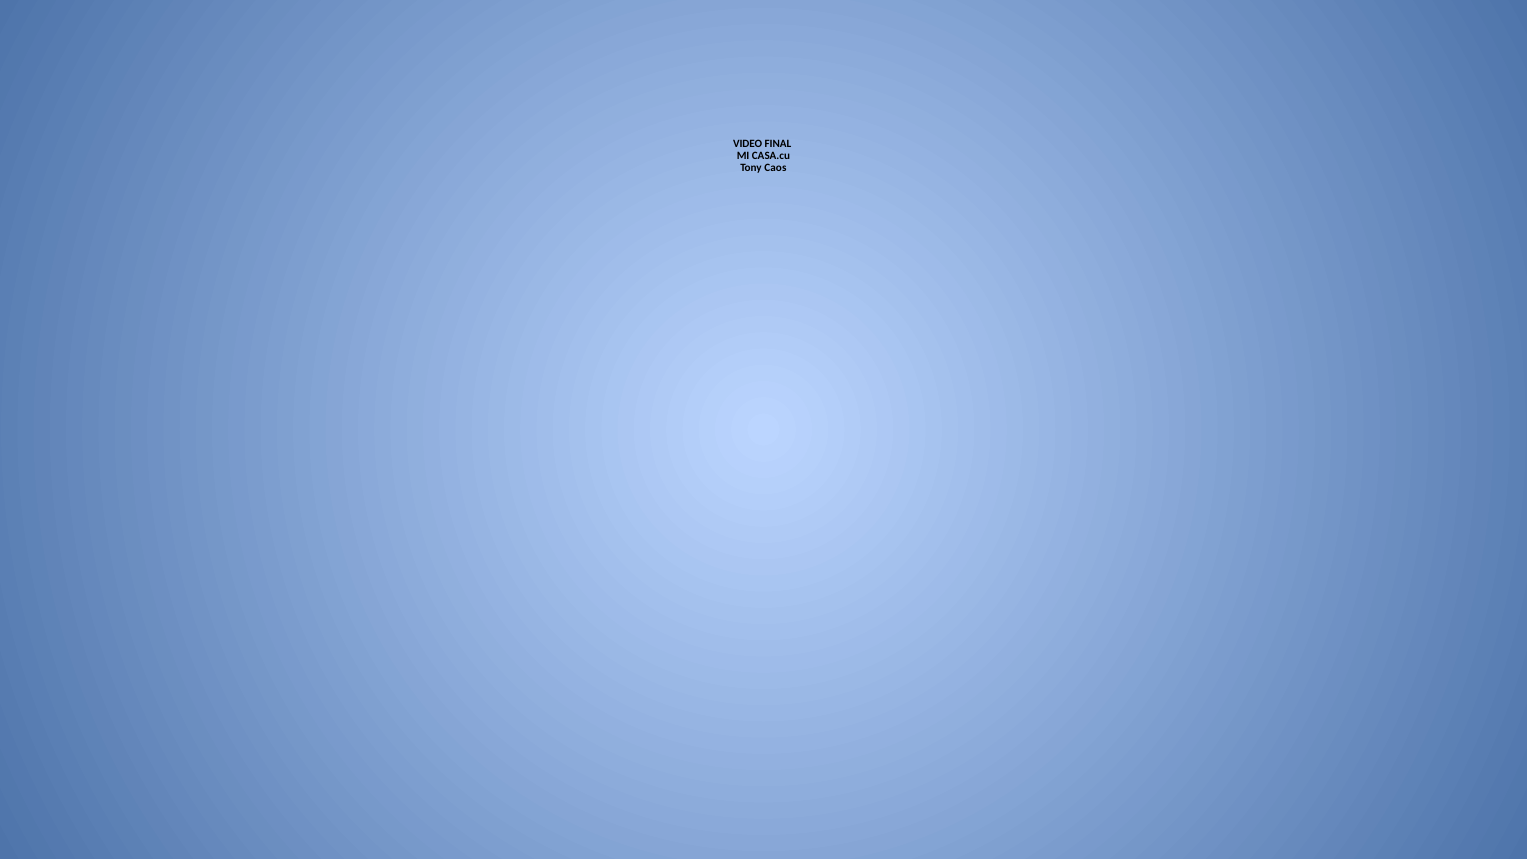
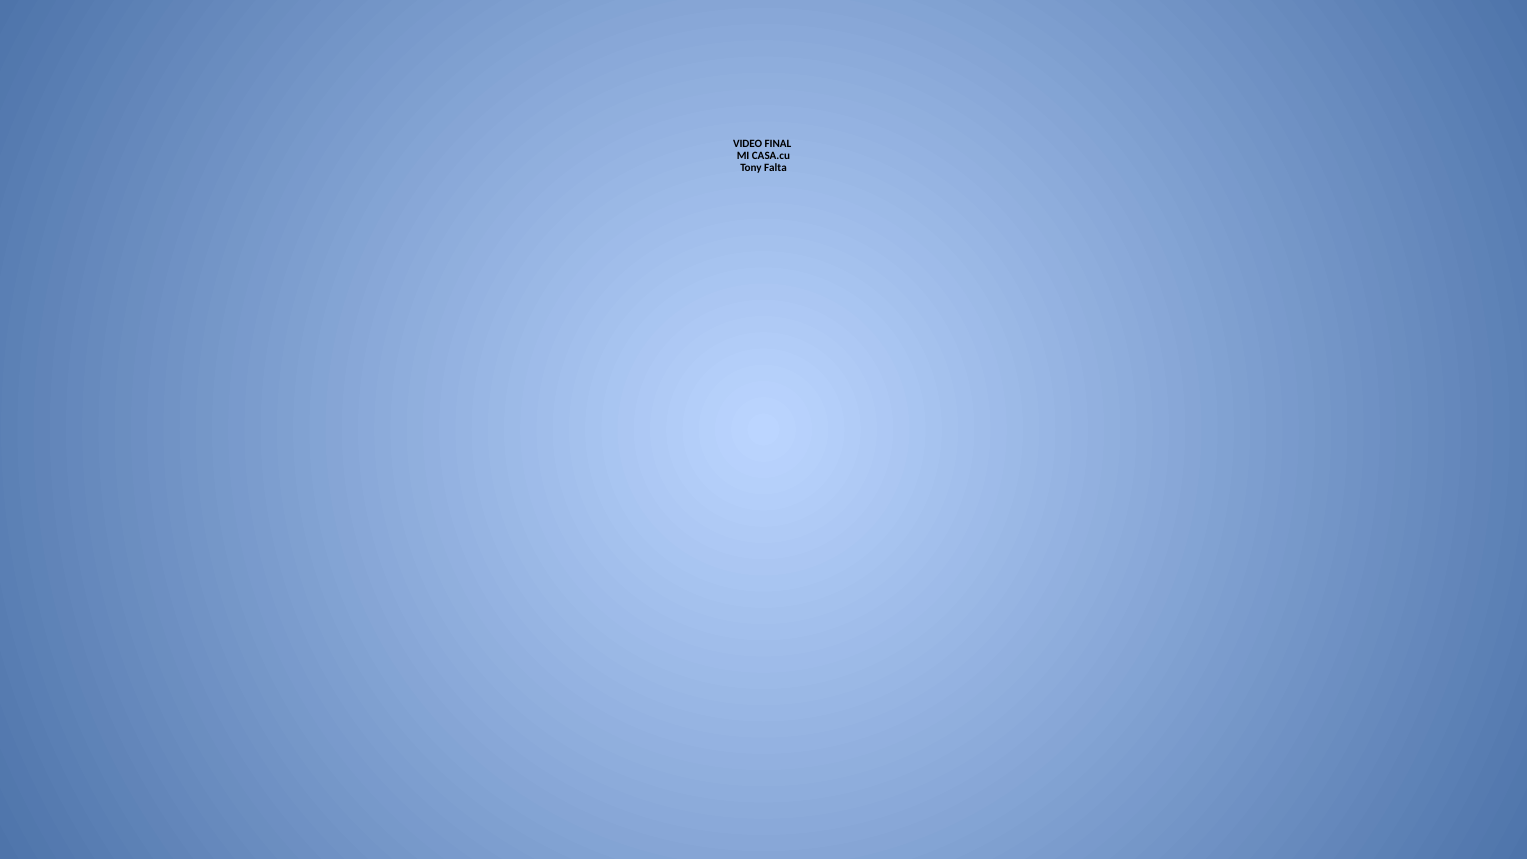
Caos: Caos -> Falta (775, 167)
